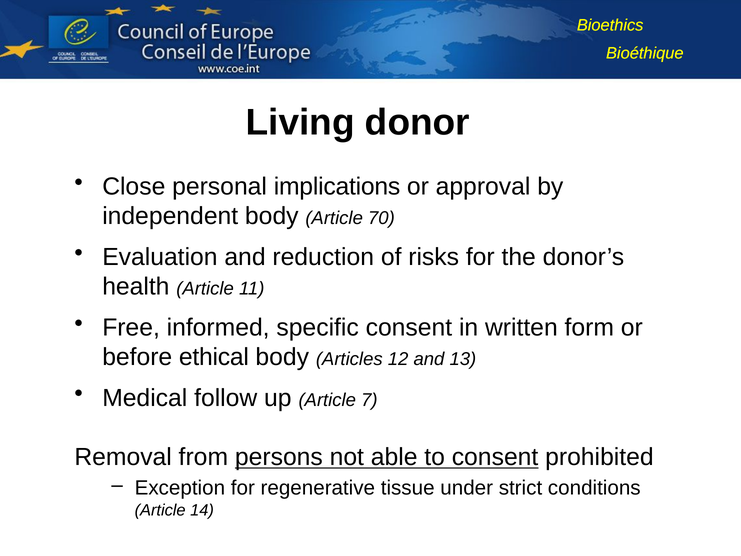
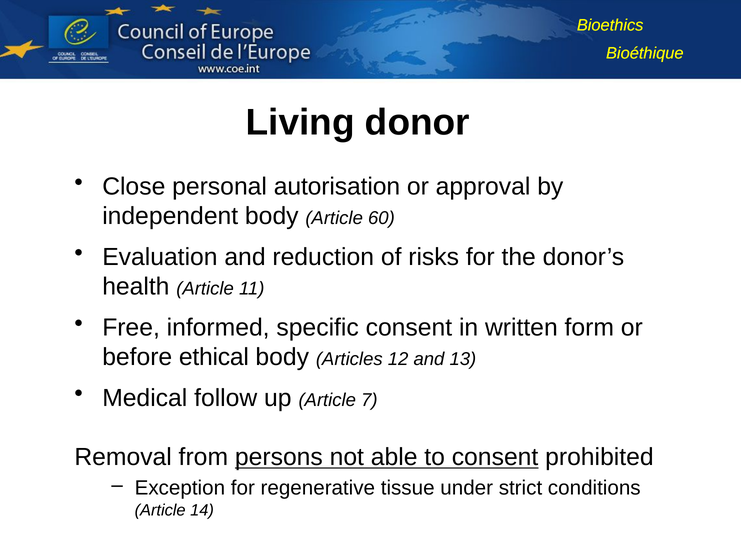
implications: implications -> autorisation (337, 186)
70: 70 -> 60 (381, 218)
